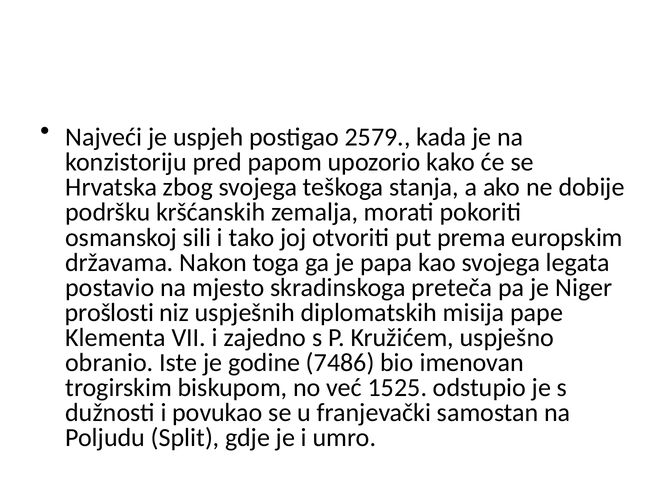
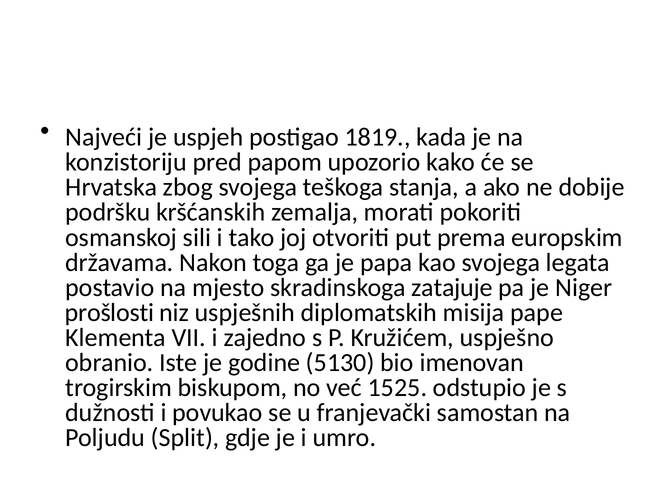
2579: 2579 -> 1819 (378, 137)
preteča: preteča -> zatajuje (452, 287)
7486: 7486 -> 5130 (340, 362)
